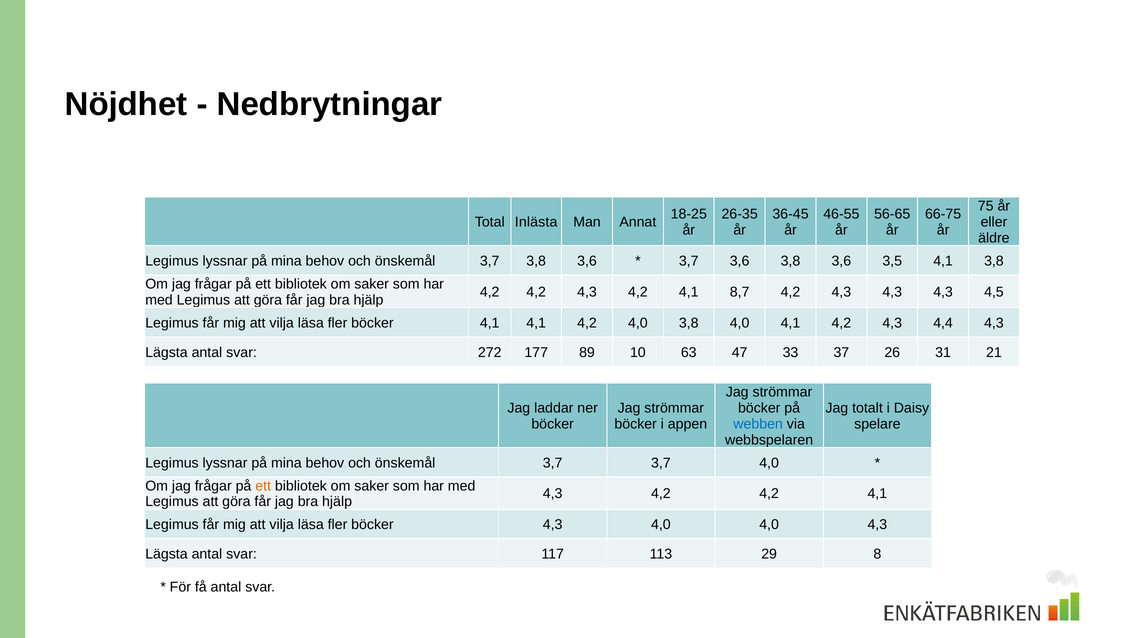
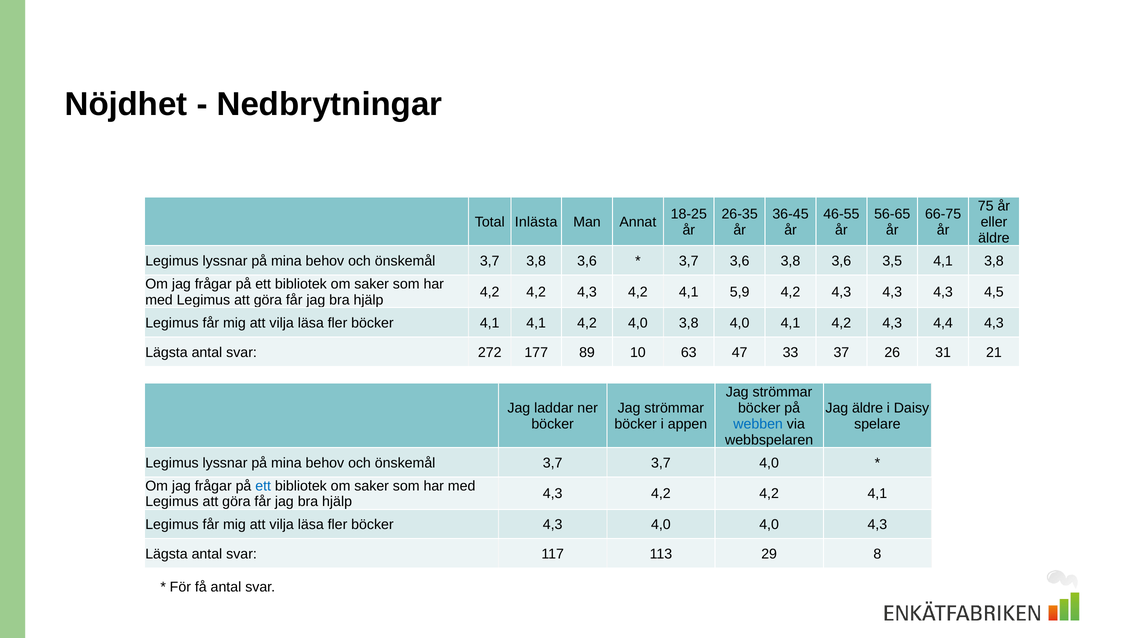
8,7: 8,7 -> 5,9 (740, 292)
Jag totalt: totalt -> äldre (868, 408)
ett colour: orange -> blue (263, 486)
